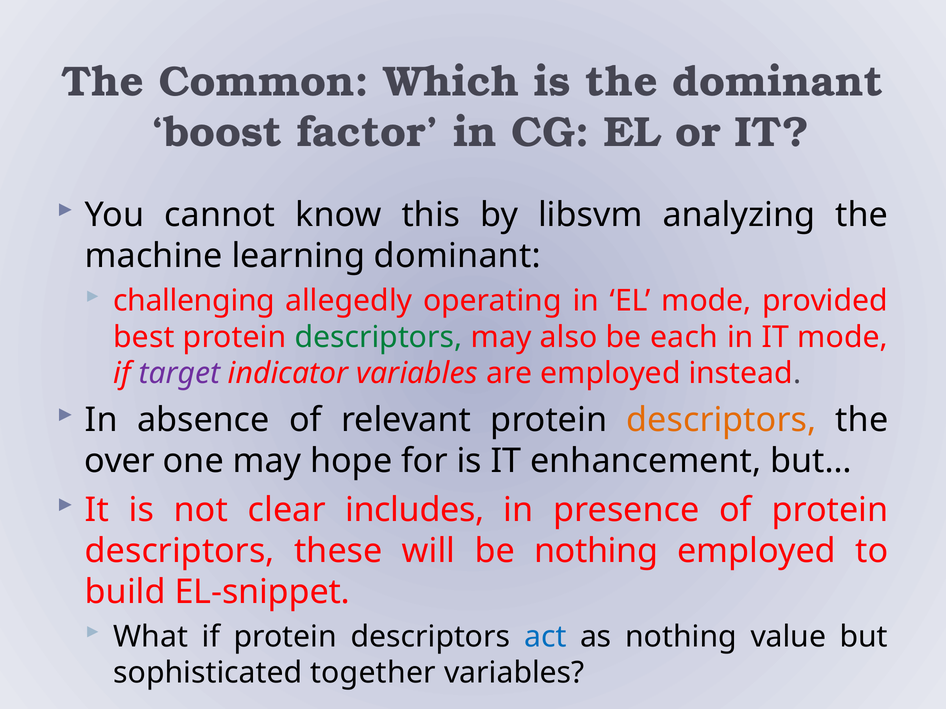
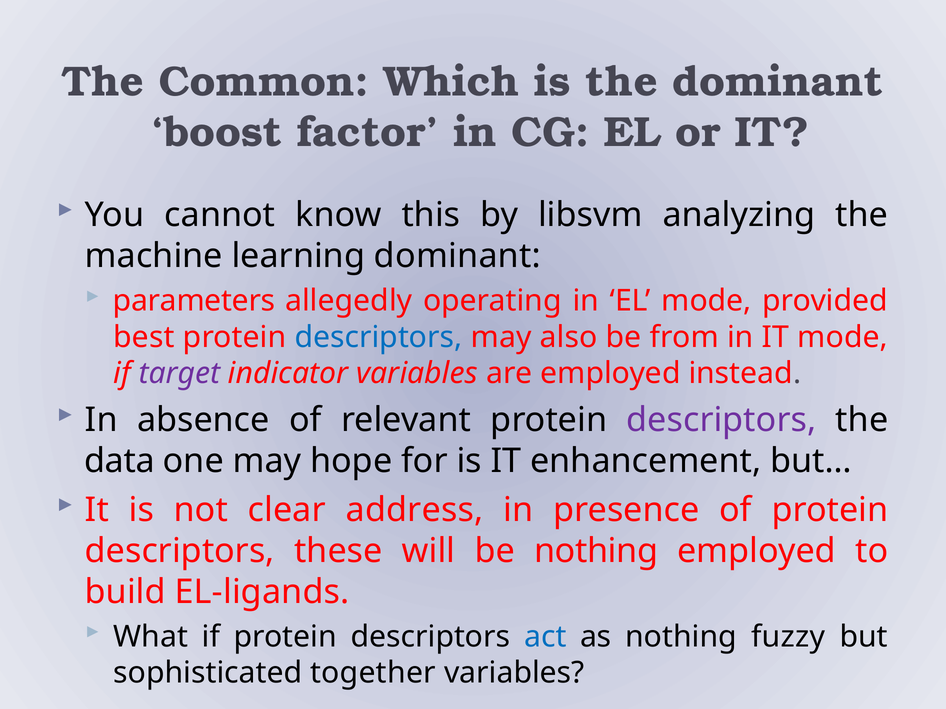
challenging: challenging -> parameters (194, 301)
descriptors colour: green -> blue (378, 337)
each: each -> from (684, 337)
descriptors colour: orange -> purple (721, 420)
over: over -> data (120, 461)
includes: includes -> address (414, 510)
EL-snippet: EL-snippet -> EL-ligands (262, 592)
value: value -> fuzzy (788, 637)
